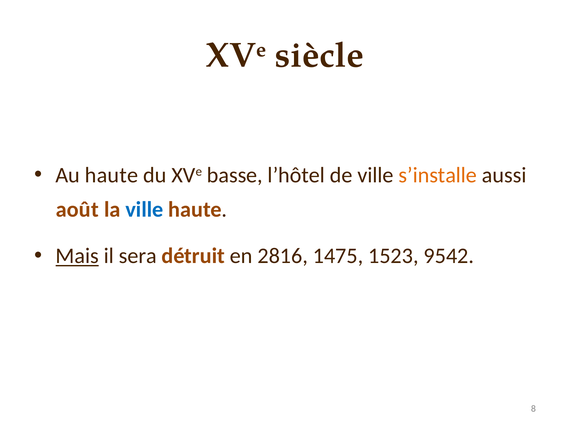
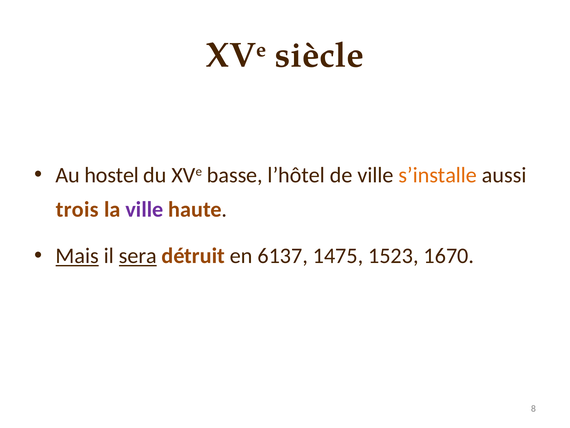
Au haute: haute -> hostel (112, 175)
août: août -> trois (77, 209)
ville colour: blue -> purple (144, 209)
sera underline: none -> present (138, 256)
2816: 2816 -> 6137 (283, 256)
9542: 9542 -> 1670 (449, 256)
